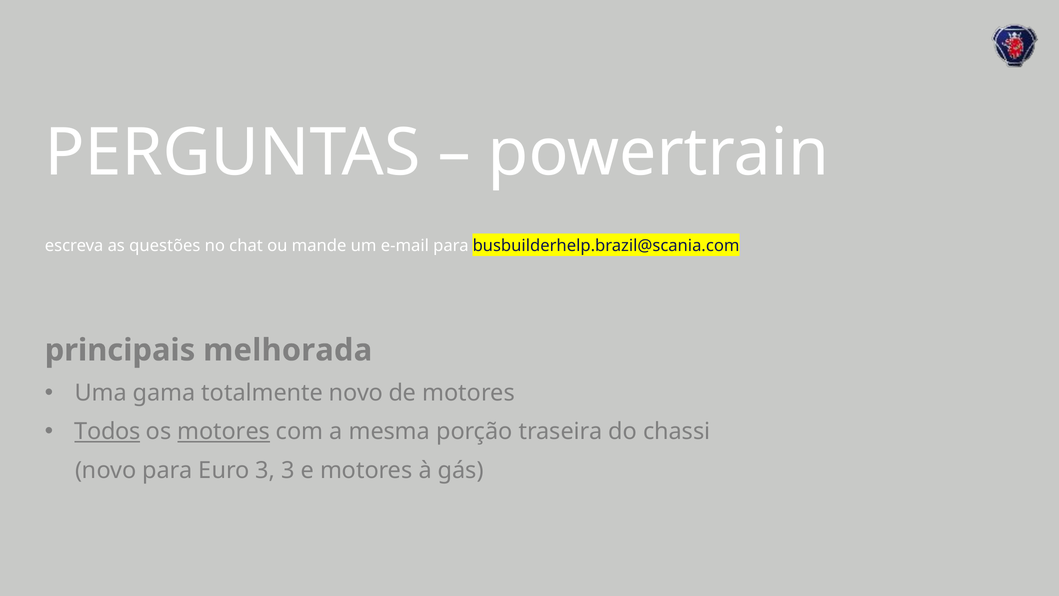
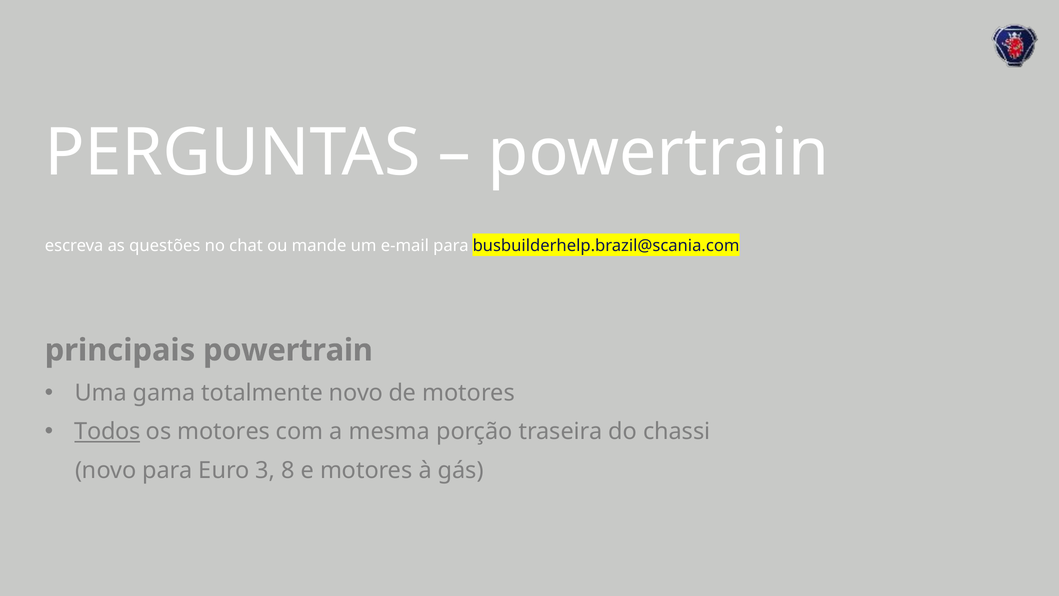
principais melhorada: melhorada -> powertrain (288, 350)
motores underline: present -> none (224, 431)
3 3: 3 -> 8 (288, 470)
